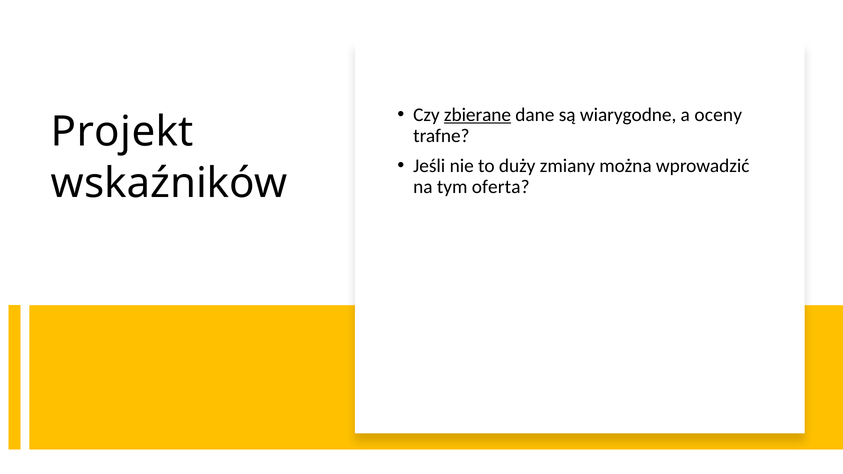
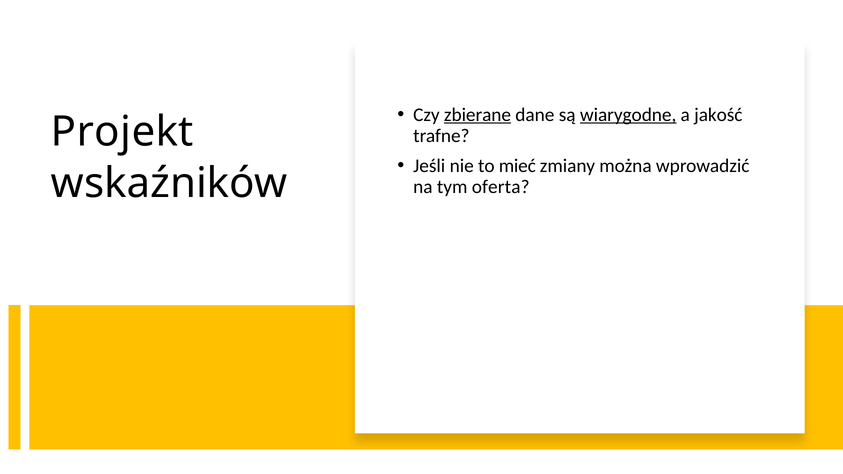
wiarygodne underline: none -> present (628, 115)
oceny: oceny -> jakość (718, 115)
duży: duży -> mieć (517, 166)
